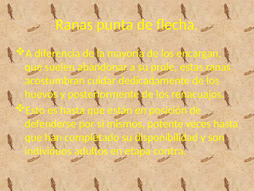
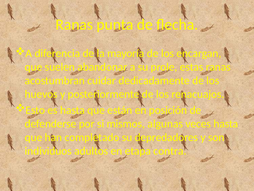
potente: potente -> algunas (165, 123)
disponibilidad: disponibilidad -> depredadores (166, 137)
